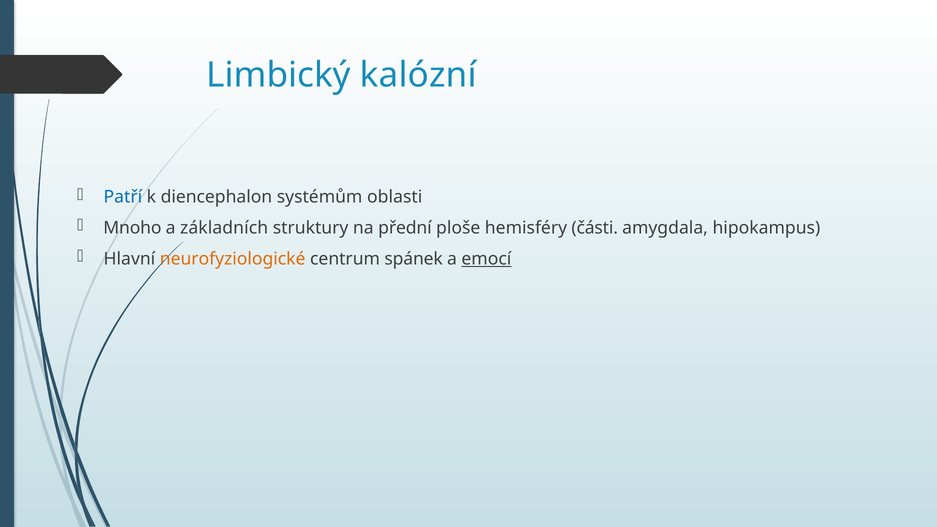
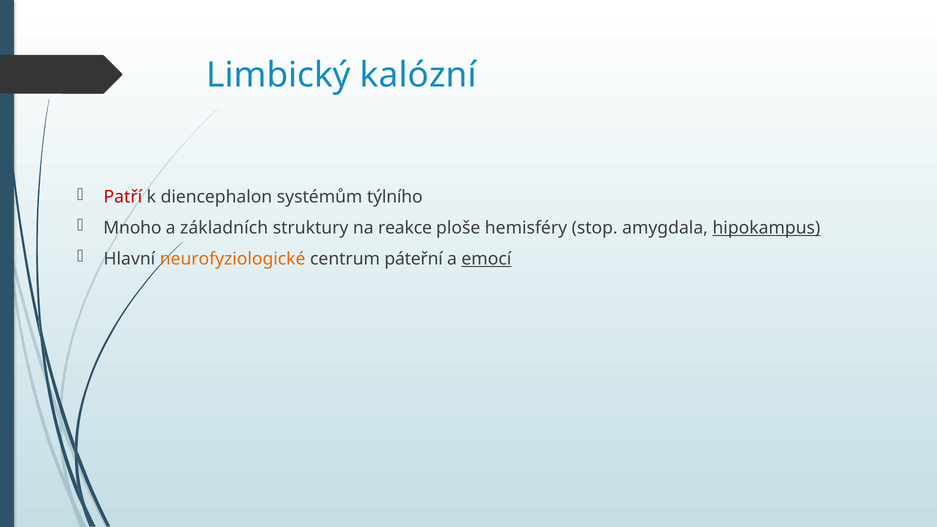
Patří colour: blue -> red (123, 197)
oblasti: oblasti -> týlního (395, 197)
přední: přední -> reakce (405, 228)
části: části -> stop (595, 228)
hipokampus underline: none -> present (766, 228)
spánek: spánek -> páteřní (414, 259)
